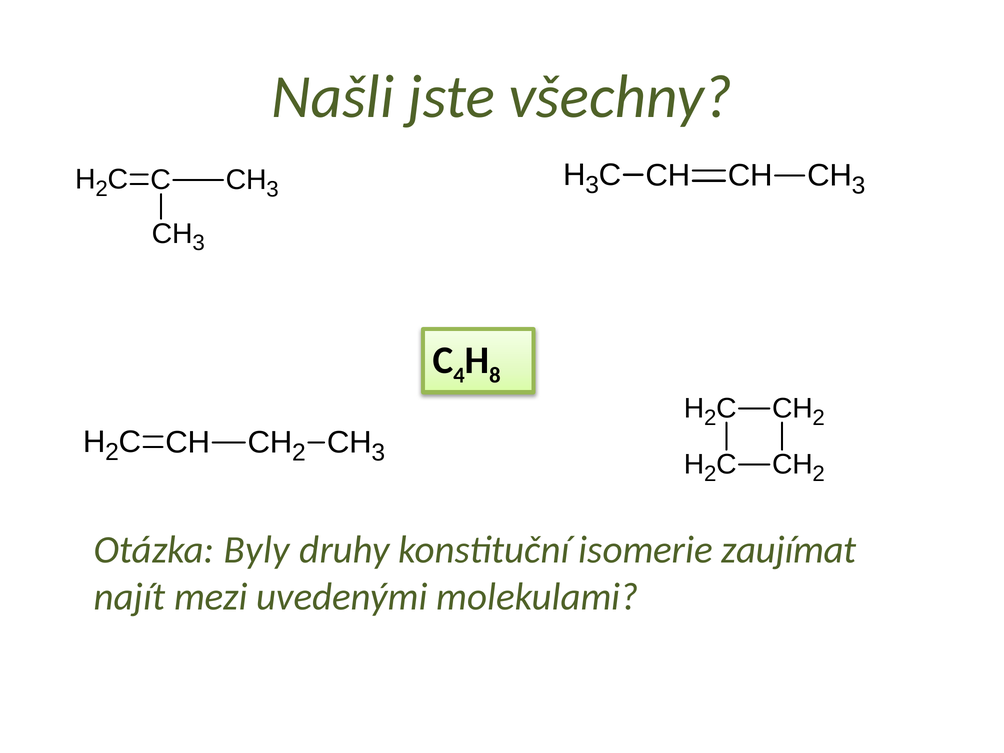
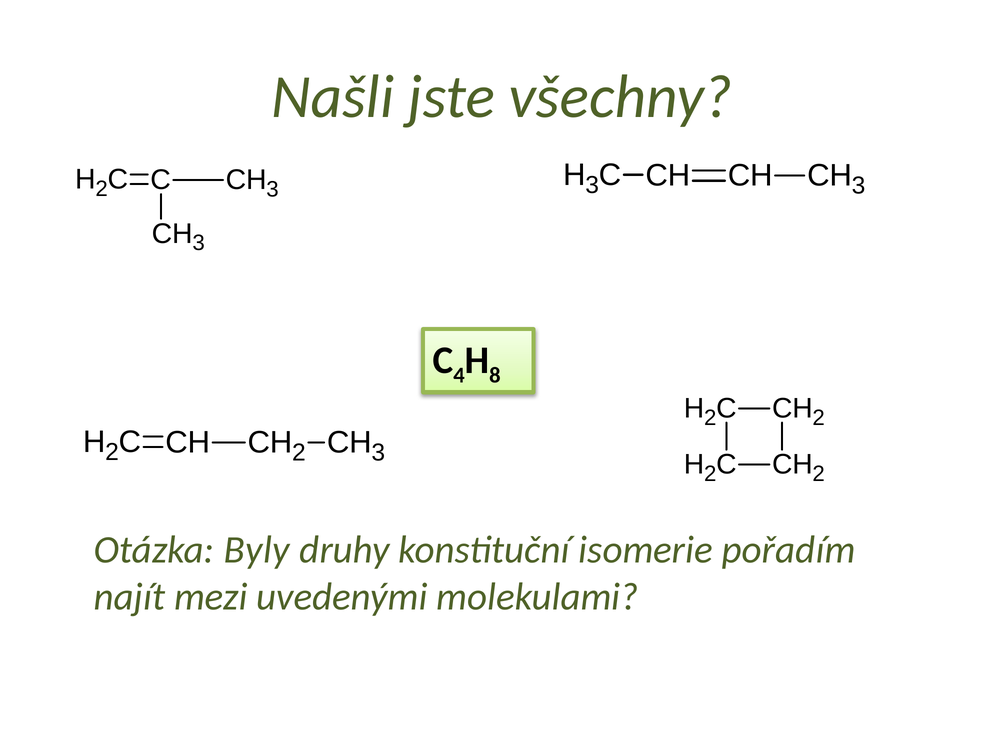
zaujímat: zaujímat -> pořadím (789, 550)
